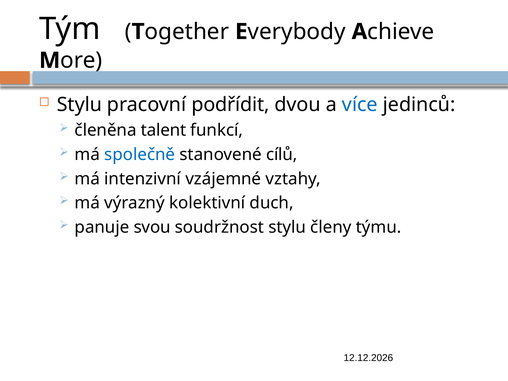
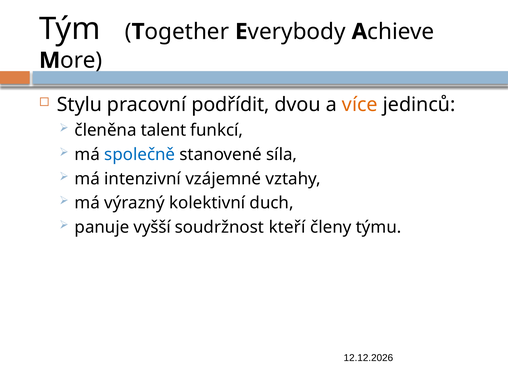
více colour: blue -> orange (360, 105)
cílů: cílů -> síla (282, 155)
svou: svou -> vyšší (152, 227)
soudržnost stylu: stylu -> kteří (287, 227)
